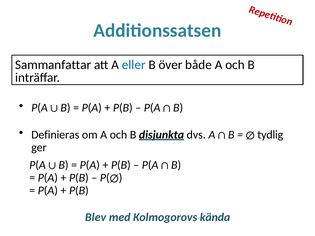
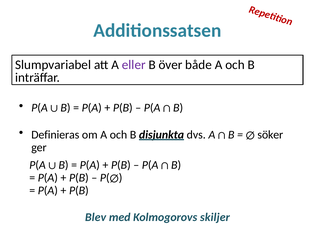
Sammanfattar: Sammanfattar -> Slumpvariabel (53, 65)
eller colour: blue -> purple (134, 65)
tydlig: tydlig -> söker (270, 135)
kända: kända -> skiljer (215, 218)
